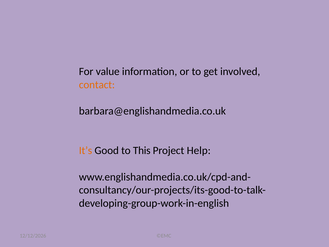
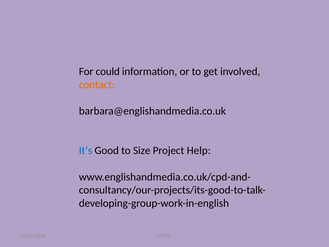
value: value -> could (108, 71)
It’s colour: orange -> blue (86, 150)
This: This -> Size (142, 150)
